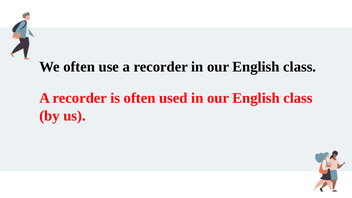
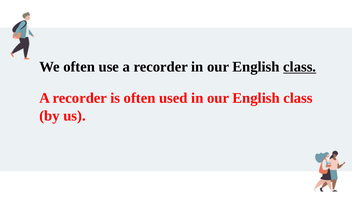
class underline: none -> present (300, 67)
